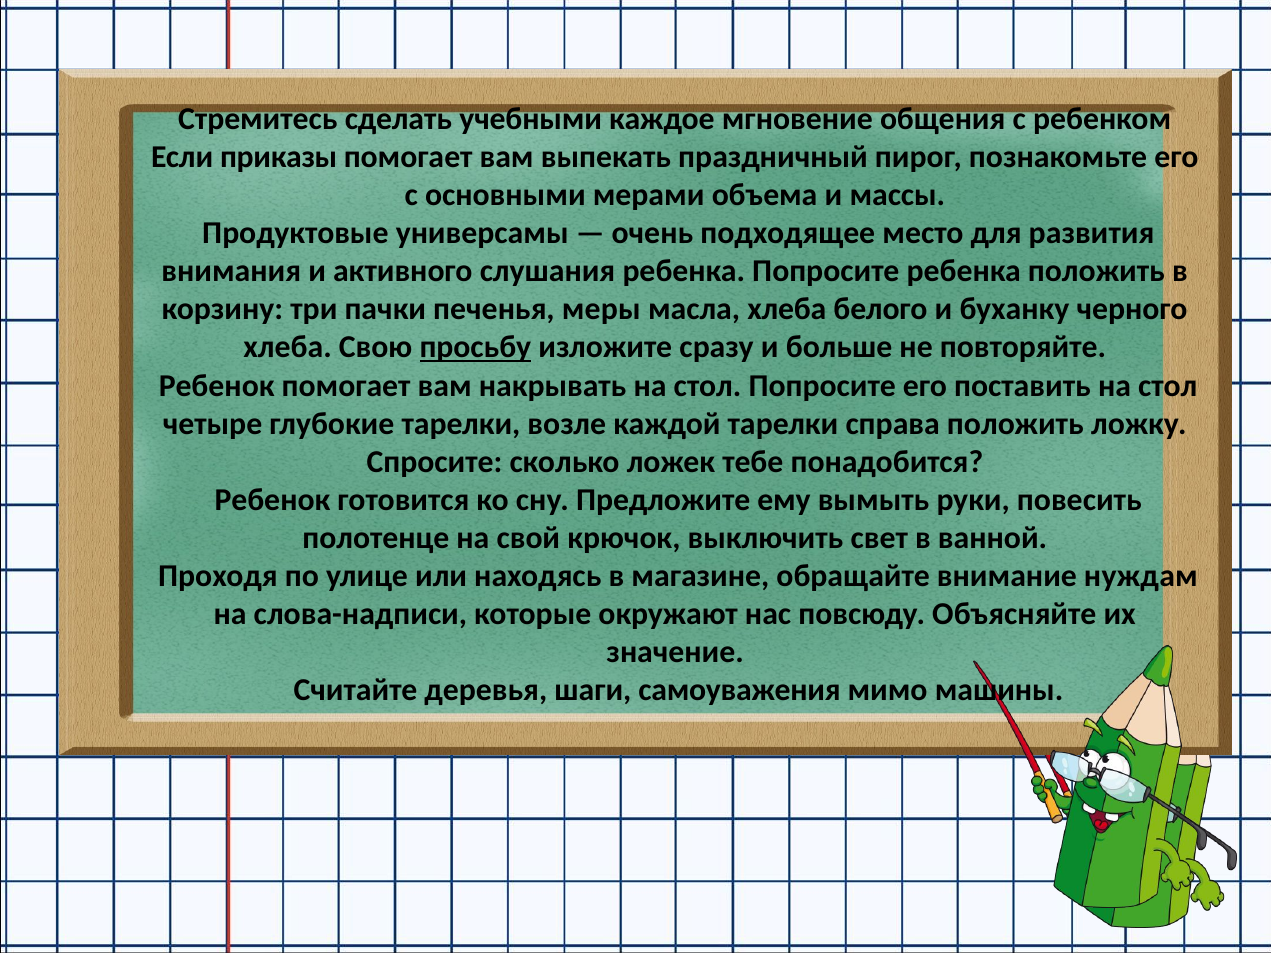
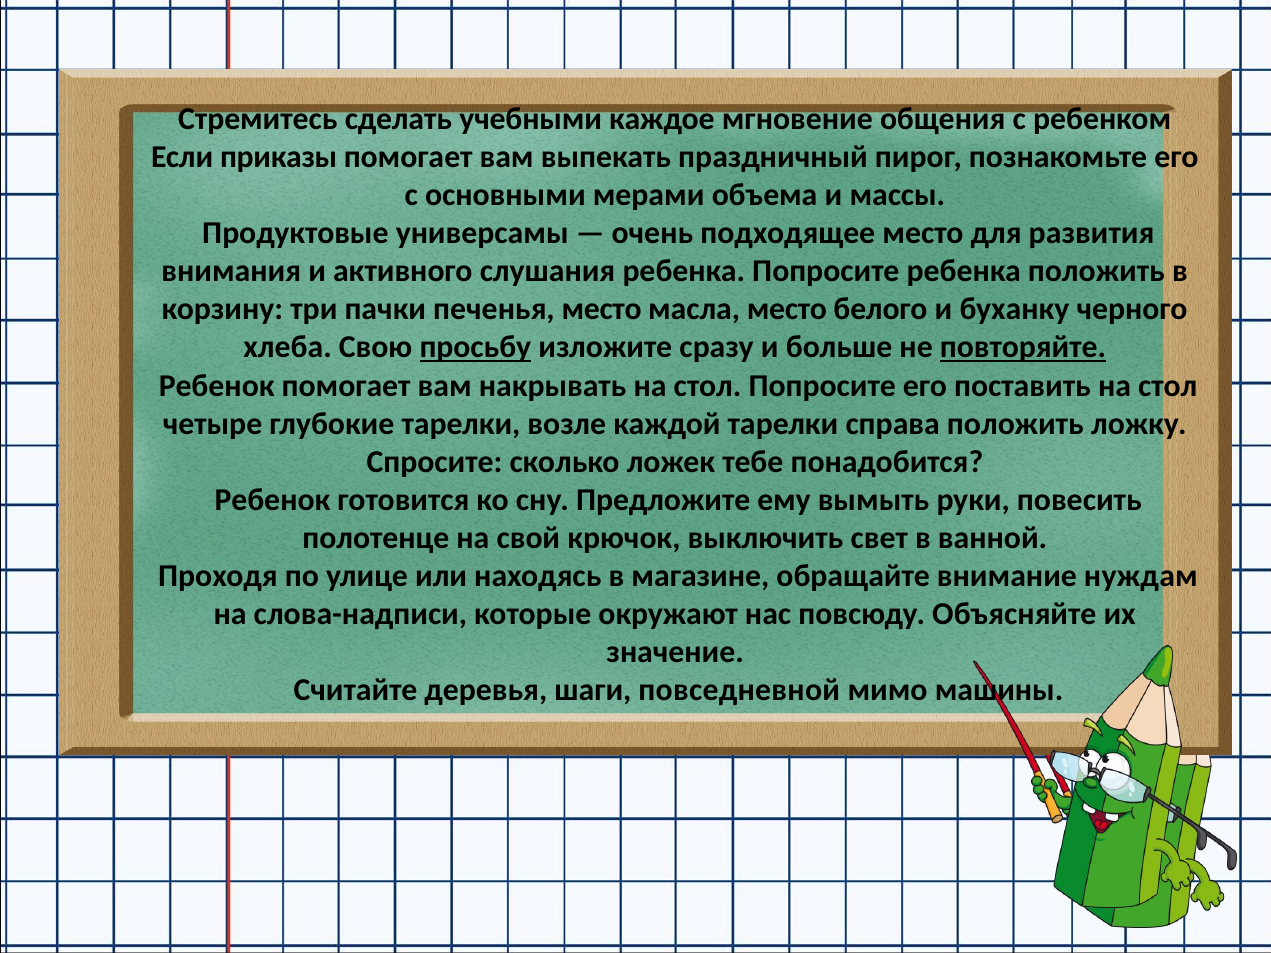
печенья меры: меры -> место (602, 309)
масла хлеба: хлеба -> место (787, 309)
повторяйте underline: none -> present (1023, 347)
самоуважения: самоуважения -> повседневной (739, 691)
